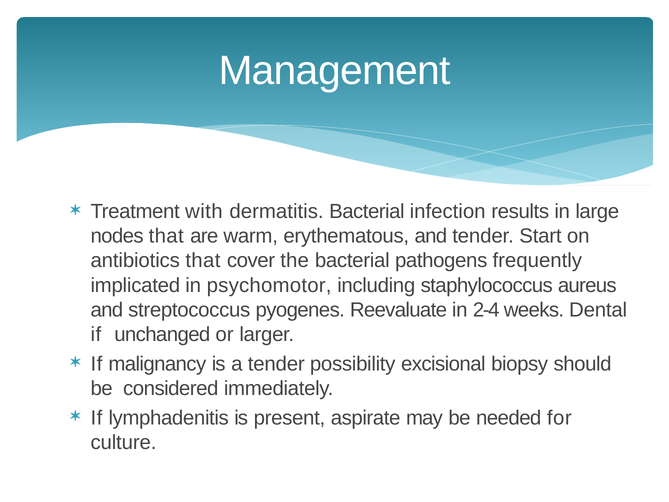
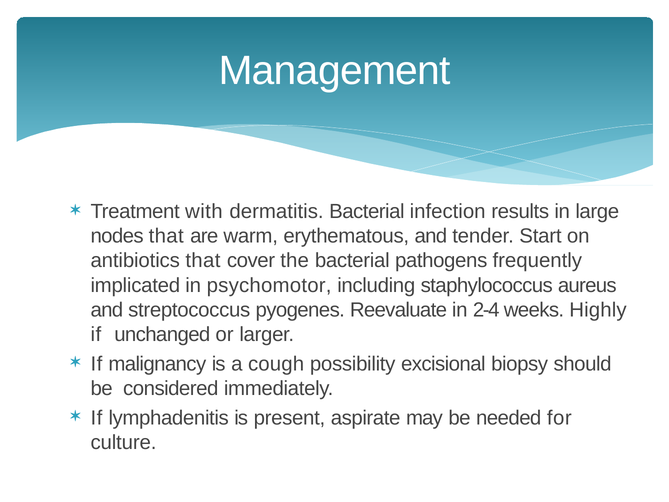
Dental: Dental -> Highly (598, 310)
a tender: tender -> cough (276, 364)
